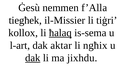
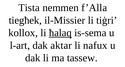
Ġesù: Ġesù -> Tista (29, 8)
ngħix: ngħix -> nafux (95, 46)
dak underline: present -> none (33, 58)
jixhdu: jixhdu -> tassew (82, 58)
